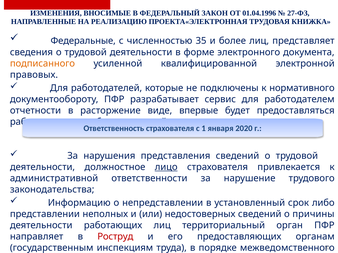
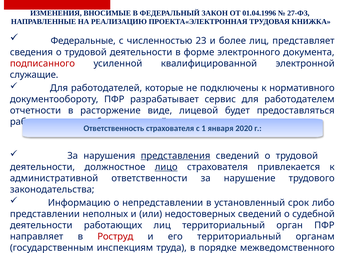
35: 35 -> 23 (201, 41)
подписанного colour: orange -> red (42, 64)
правовых: правовых -> служащие (34, 75)
впервые: впервые -> лицевой (199, 111)
представления underline: none -> present (176, 156)
причины: причины -> судебной (314, 214)
его предоставляющих: предоставляющих -> территориальный (239, 237)
